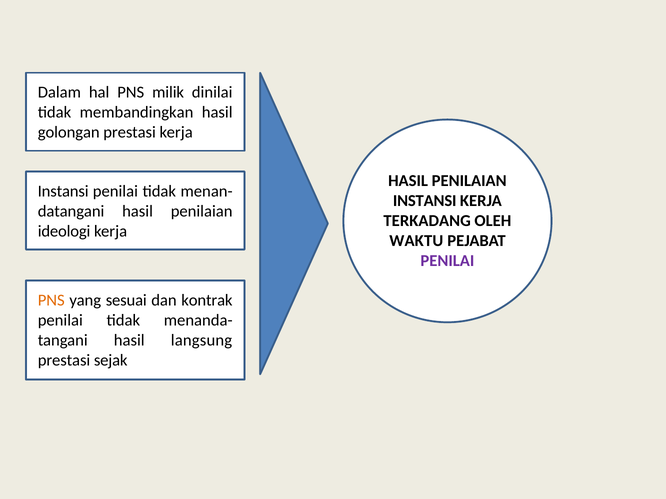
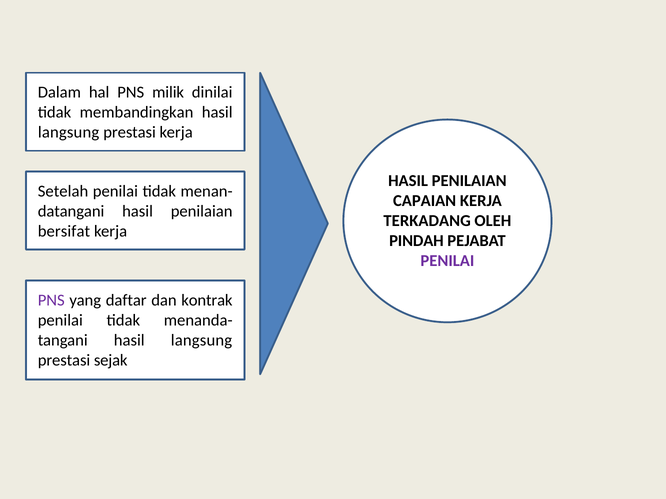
golongan: golongan -> langsung (69, 132)
Instansi: Instansi -> Setelah (63, 191)
INSTANSI: INSTANSI -> CAPAIAN (425, 201)
ideologi: ideologi -> bersifat (64, 231)
WAKTU: WAKTU -> PINDAH (416, 241)
PNS colour: orange -> purple (51, 301)
sesuai: sesuai -> daftar (126, 301)
